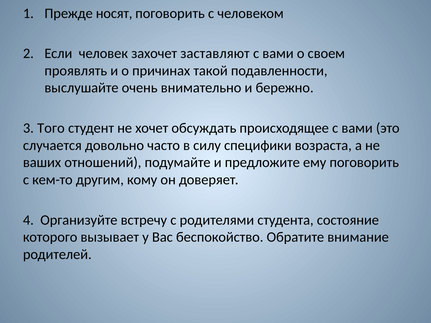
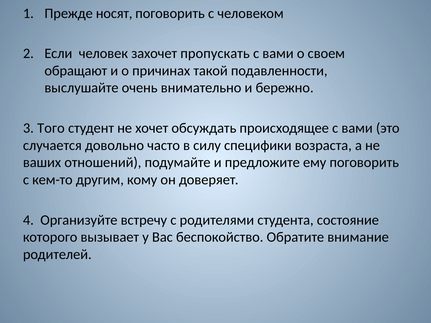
заставляют: заставляют -> пропускать (215, 53)
проявлять: проявлять -> обращают (76, 71)
